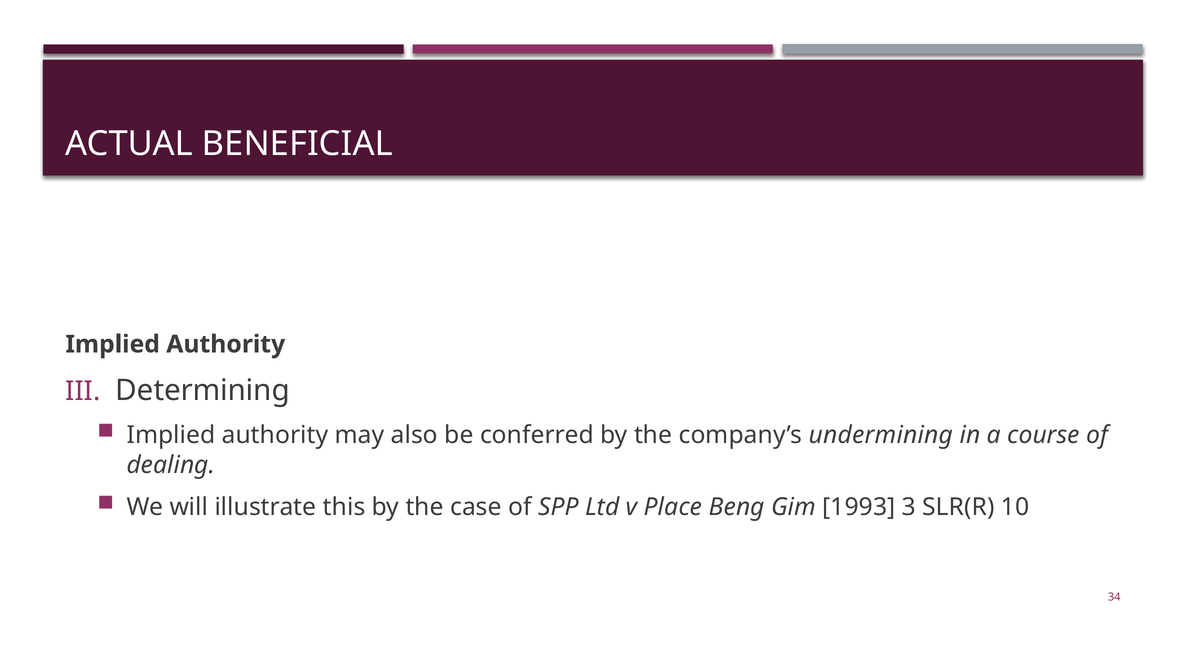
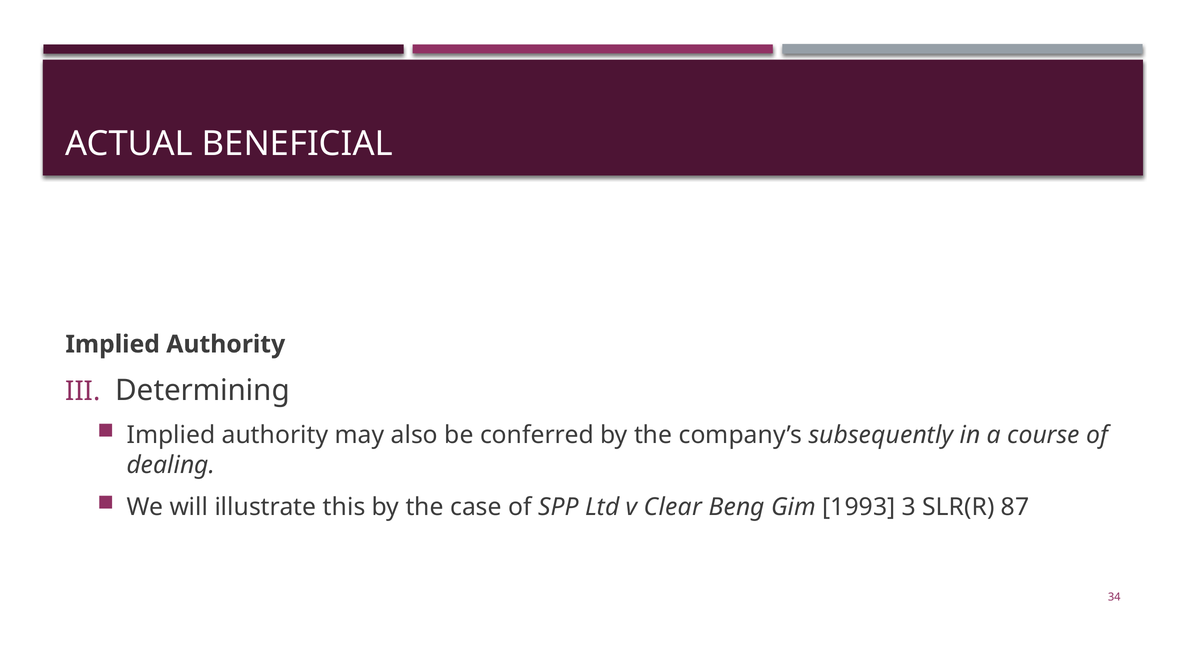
undermining: undermining -> subsequently (881, 435)
Place: Place -> Clear (673, 507)
10: 10 -> 87 (1015, 507)
